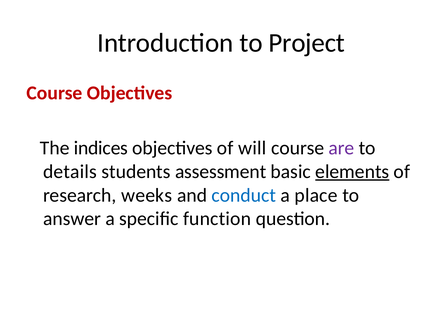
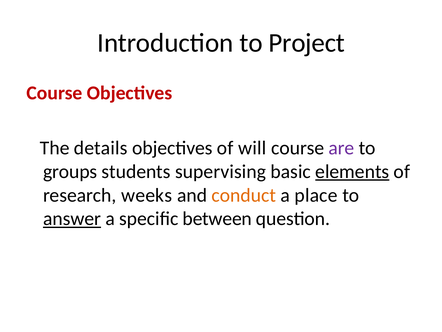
indices: indices -> details (101, 148)
details: details -> groups (70, 171)
assessment: assessment -> supervising (221, 171)
conduct colour: blue -> orange (244, 195)
answer underline: none -> present (72, 218)
function: function -> between (217, 218)
